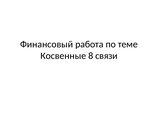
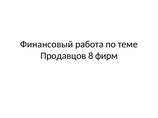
Косвенные: Косвенные -> Продавцов (63, 56)
связи: связи -> фирм (106, 56)
